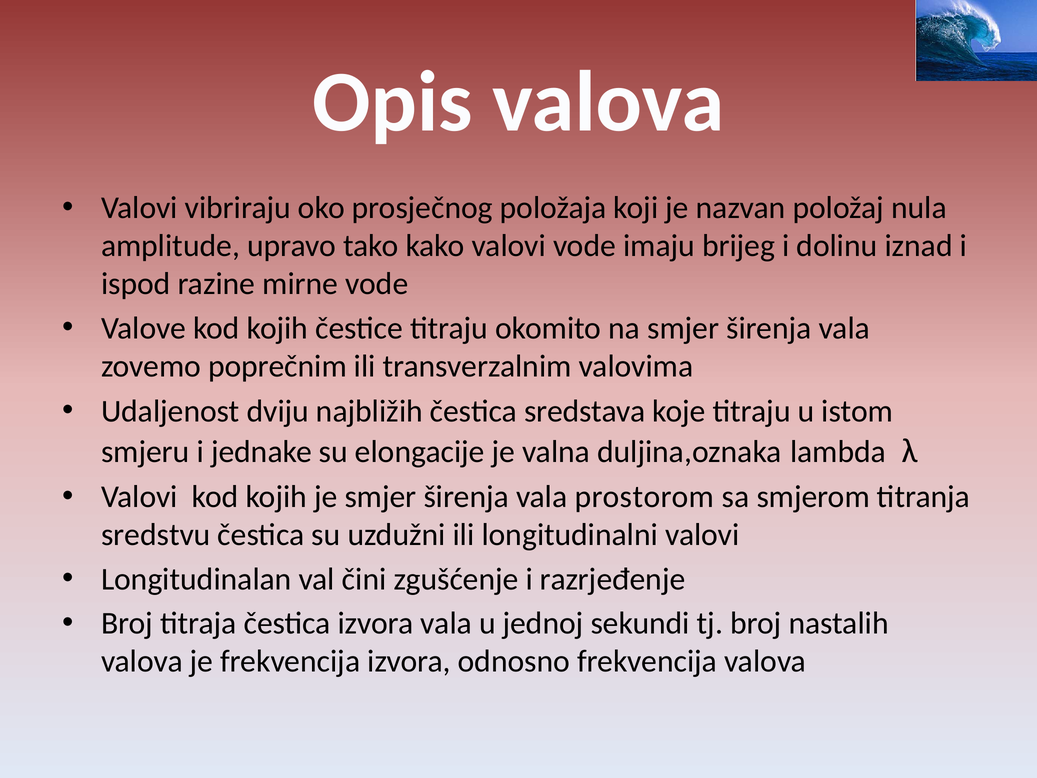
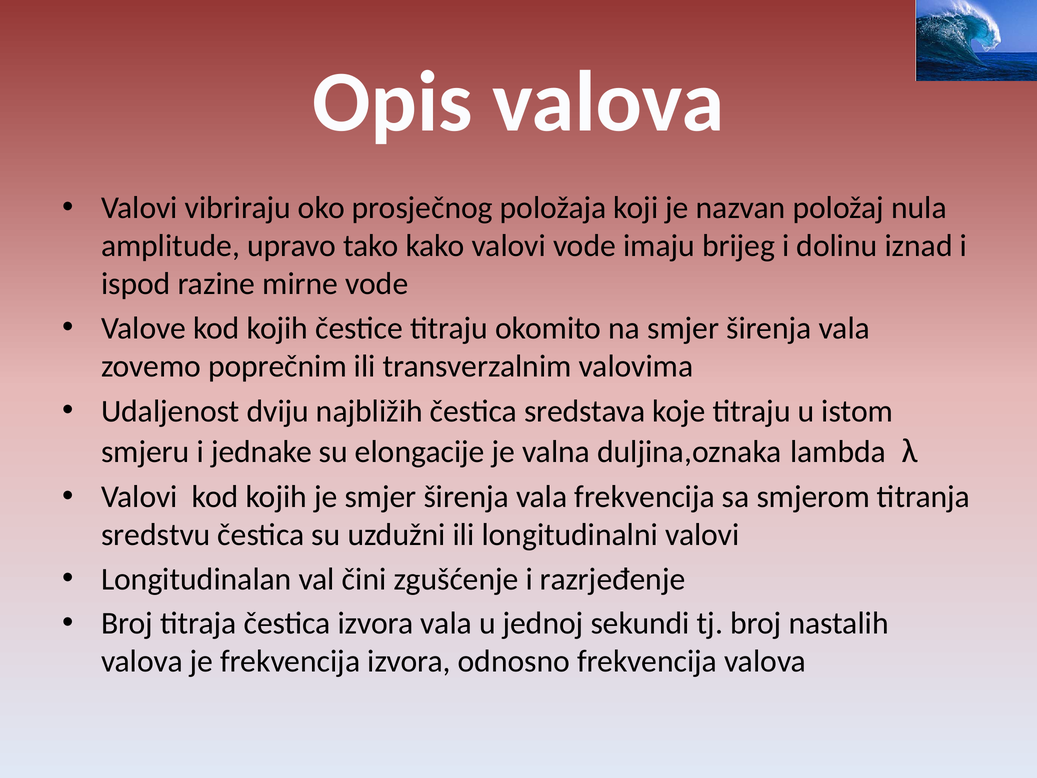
vala prostorom: prostorom -> frekvencija (645, 497)
